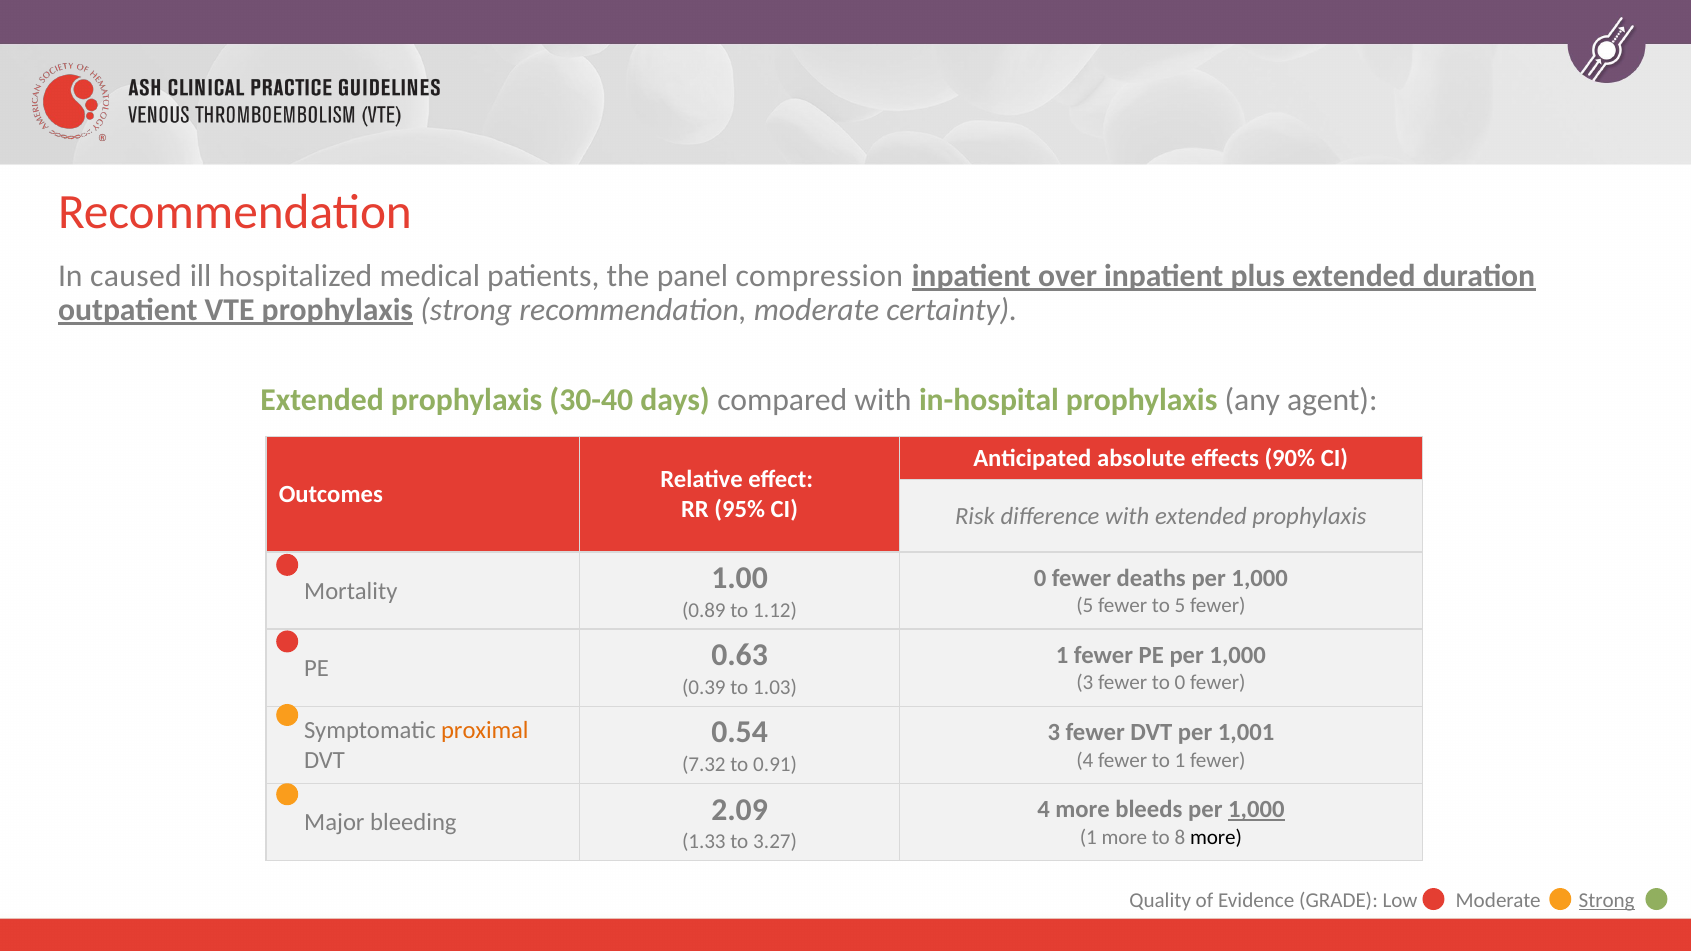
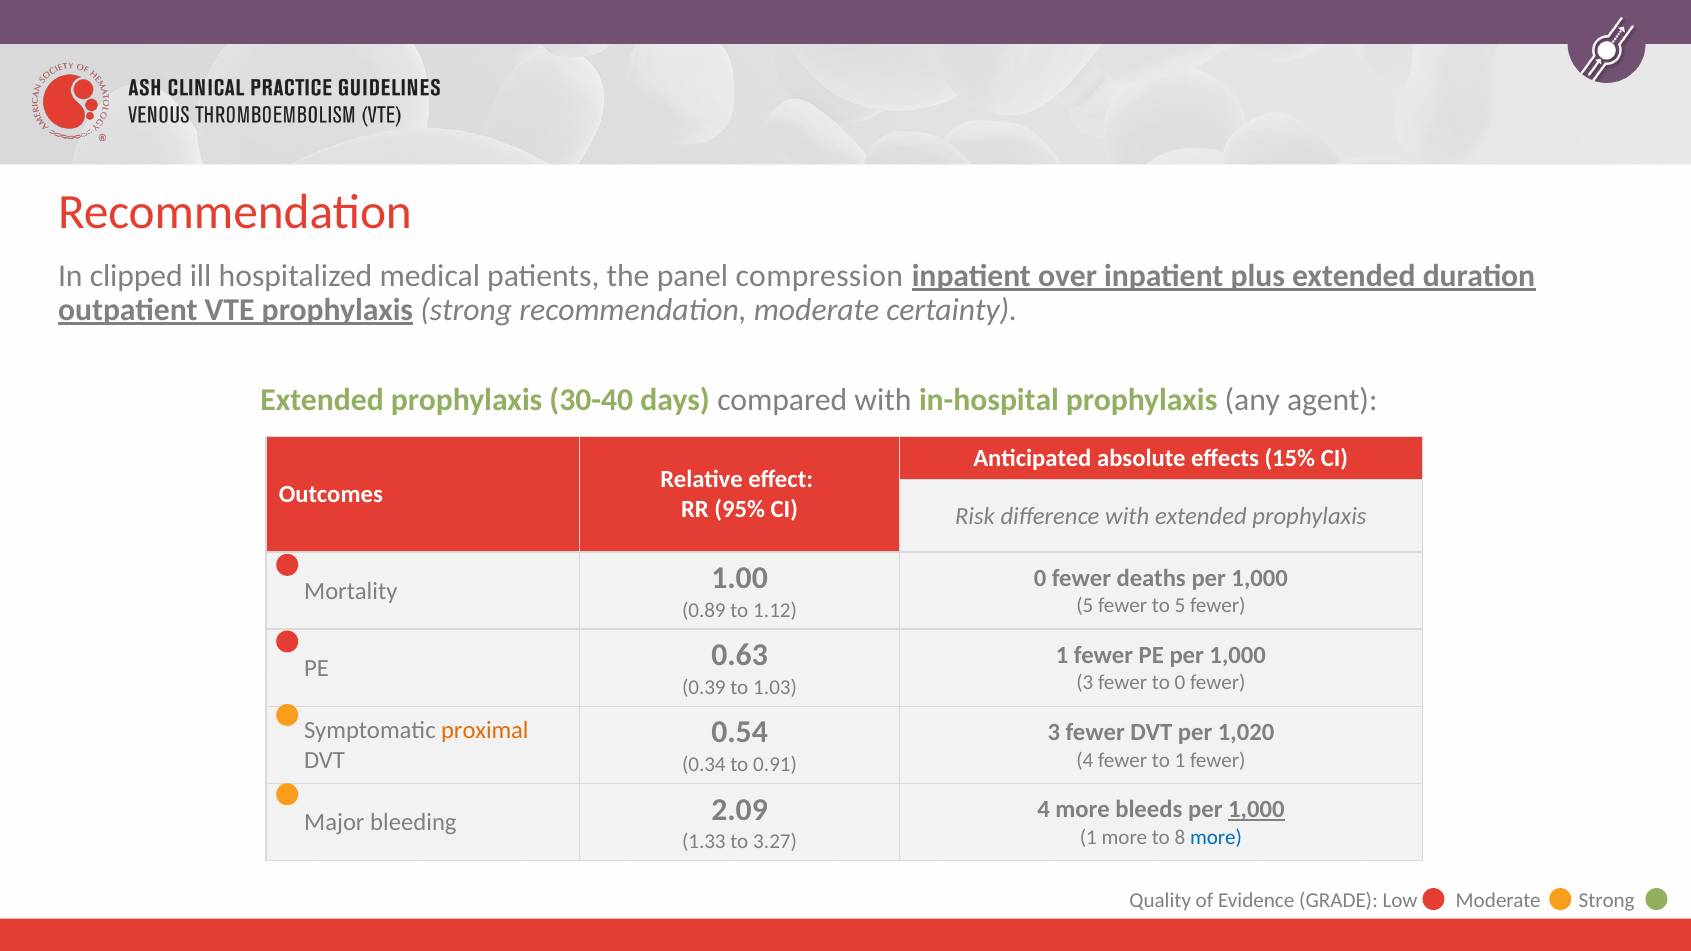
caused: caused -> clipped (136, 276)
90%: 90% -> 15% (1290, 458)
1,001: 1,001 -> 1,020 (1246, 733)
7.32: 7.32 -> 0.34 (704, 765)
more colour: black -> blue (1216, 838)
Strong underline: present -> none (1607, 900)
